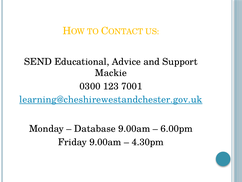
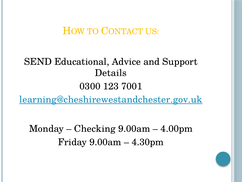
Mackie: Mackie -> Details (111, 73)
Database: Database -> Checking (95, 128)
6.00pm: 6.00pm -> 4.00pm (177, 128)
